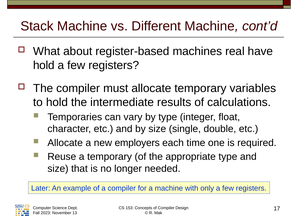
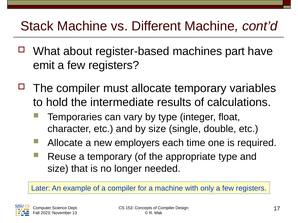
real: real -> part (235, 51)
hold: hold -> emit (44, 65)
